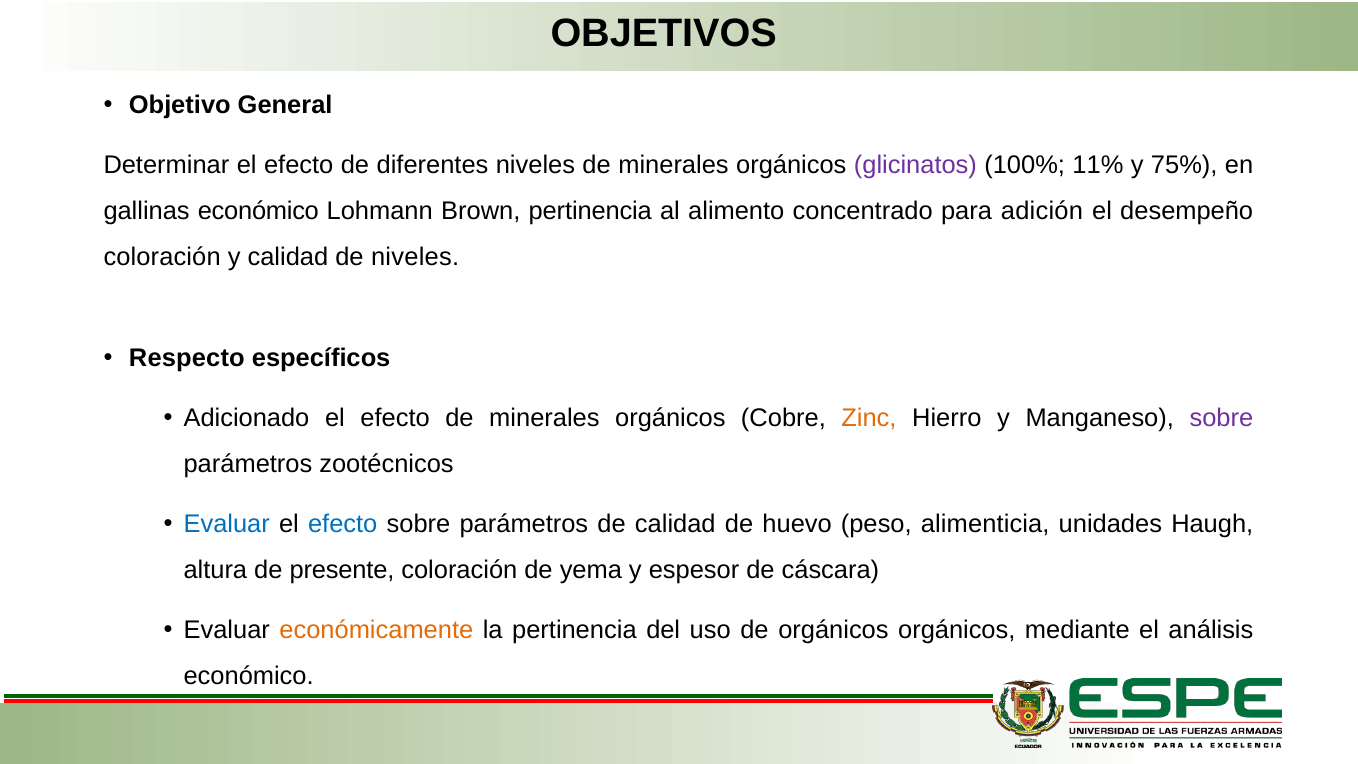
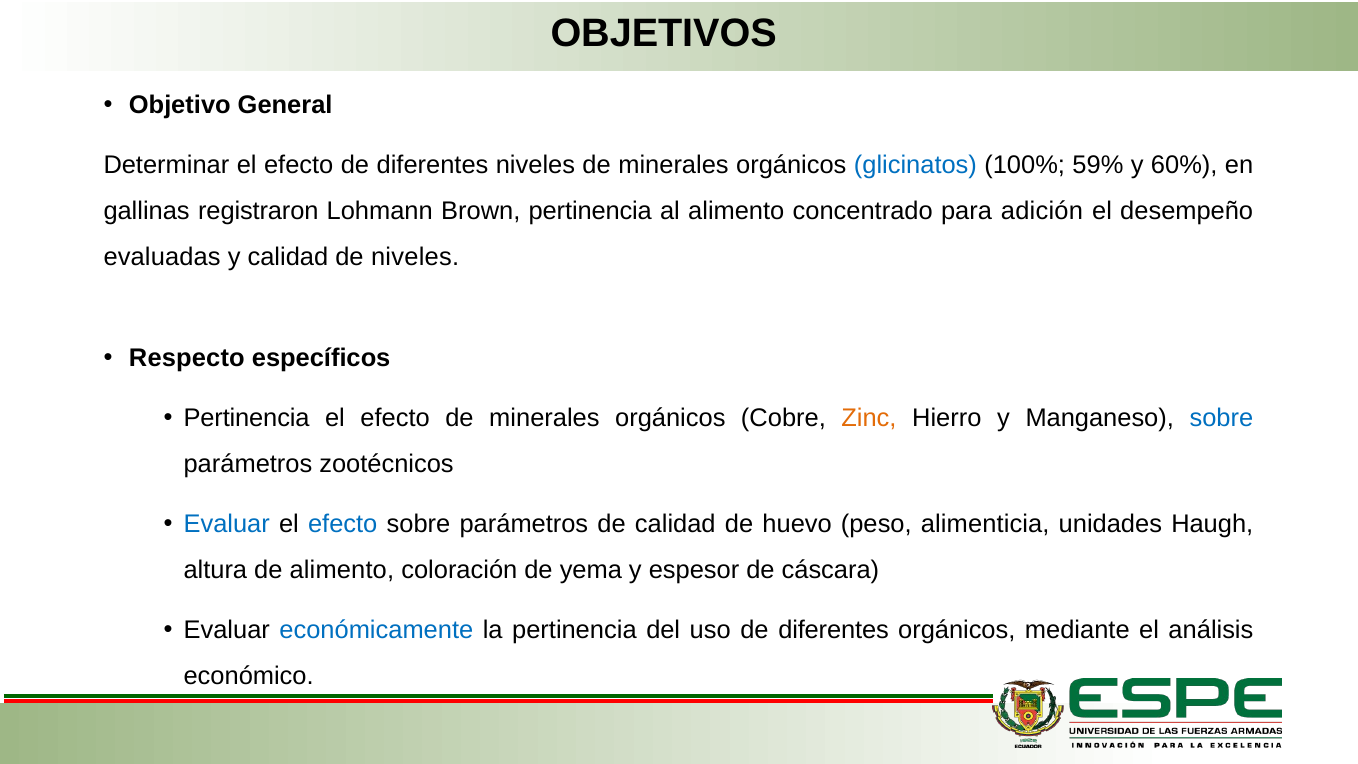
glicinatos colour: purple -> blue (915, 165)
11%: 11% -> 59% (1098, 165)
75%: 75% -> 60% (1184, 165)
gallinas económico: económico -> registraron (258, 211)
coloración: coloración -> evaluadas (162, 257)
Adicionado: Adicionado -> Pertinencia (247, 419)
sobre colour: purple -> blue (1221, 419)
de presente: presente -> alimento (342, 570)
económicamente colour: orange -> blue (376, 630)
uso de orgánicos: orgánicos -> diferentes (834, 630)
